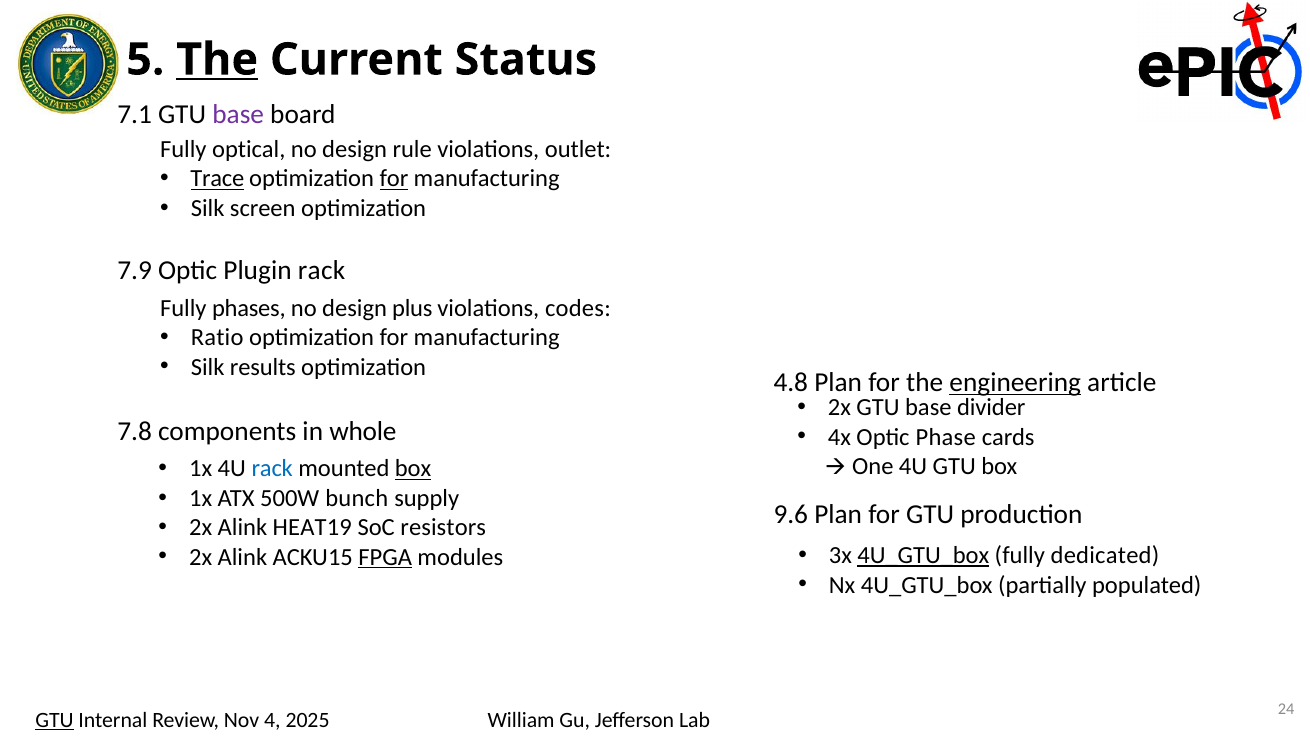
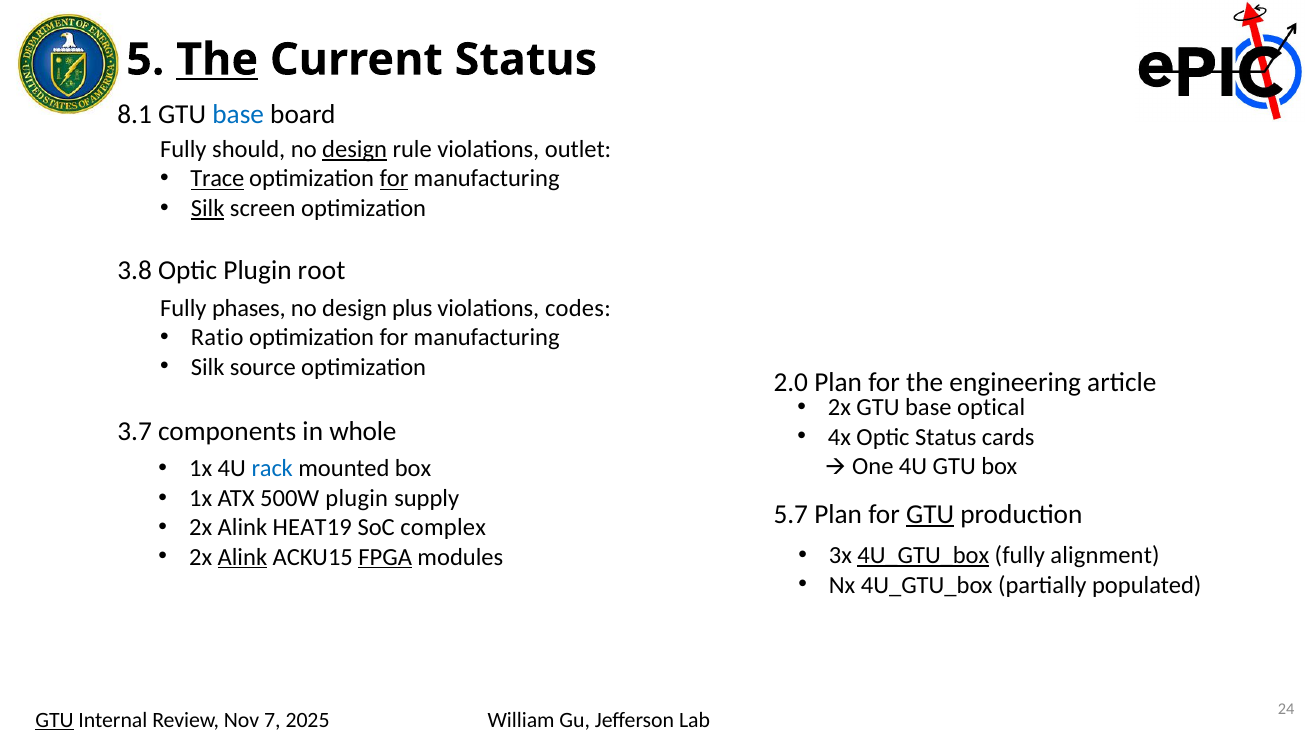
7.1: 7.1 -> 8.1 (135, 114)
base colour: purple -> blue (238, 114)
optical: optical -> should (249, 149)
design underline: none -> present (355, 149)
Silk underline: none -> present (208, 208)
7.9: 7.9 -> 3.8 (135, 270)
Plugin rack: rack -> root (322, 270)
results: results -> source (263, 367)
4.8: 4.8 -> 2.0 (791, 383)
engineering underline: present -> none (1015, 383)
divider: divider -> optical (991, 407)
7.8: 7.8 -> 3.7 (135, 431)
Optic Phase: Phase -> Status (946, 437)
box underline: present -> none (413, 469)
500W bunch: bunch -> plugin (357, 498)
9.6: 9.6 -> 5.7 (791, 514)
GTU underline: none -> present (930, 514)
resistors: resistors -> complex (443, 528)
Alink underline: none -> present (242, 557)
dedicated: dedicated -> alignment (1105, 556)
4: 4 -> 7 (272, 720)
